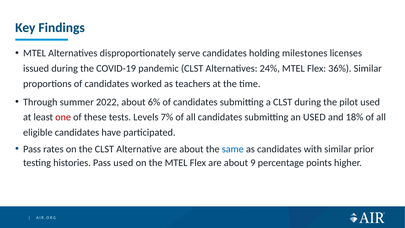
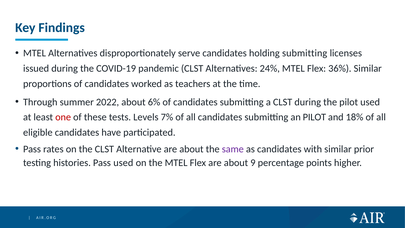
holding milestones: milestones -> submitting (305, 53)
an USED: USED -> PILOT (314, 117)
same colour: blue -> purple (233, 149)
